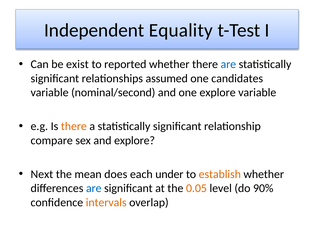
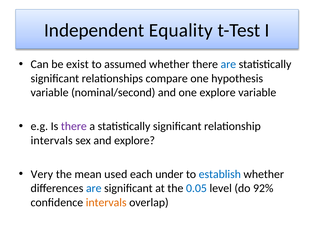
reported: reported -> assumed (125, 64)
assumed: assumed -> compare (167, 79)
candidates: candidates -> hypothesis (237, 79)
there colour: orange -> purple (74, 127)
compare: compare -> intervals (52, 141)
Next: Next -> Very (42, 175)
does: does -> used (116, 175)
establish colour: orange -> blue (220, 175)
0.05 colour: orange -> blue (196, 189)
90%: 90% -> 92% (263, 189)
